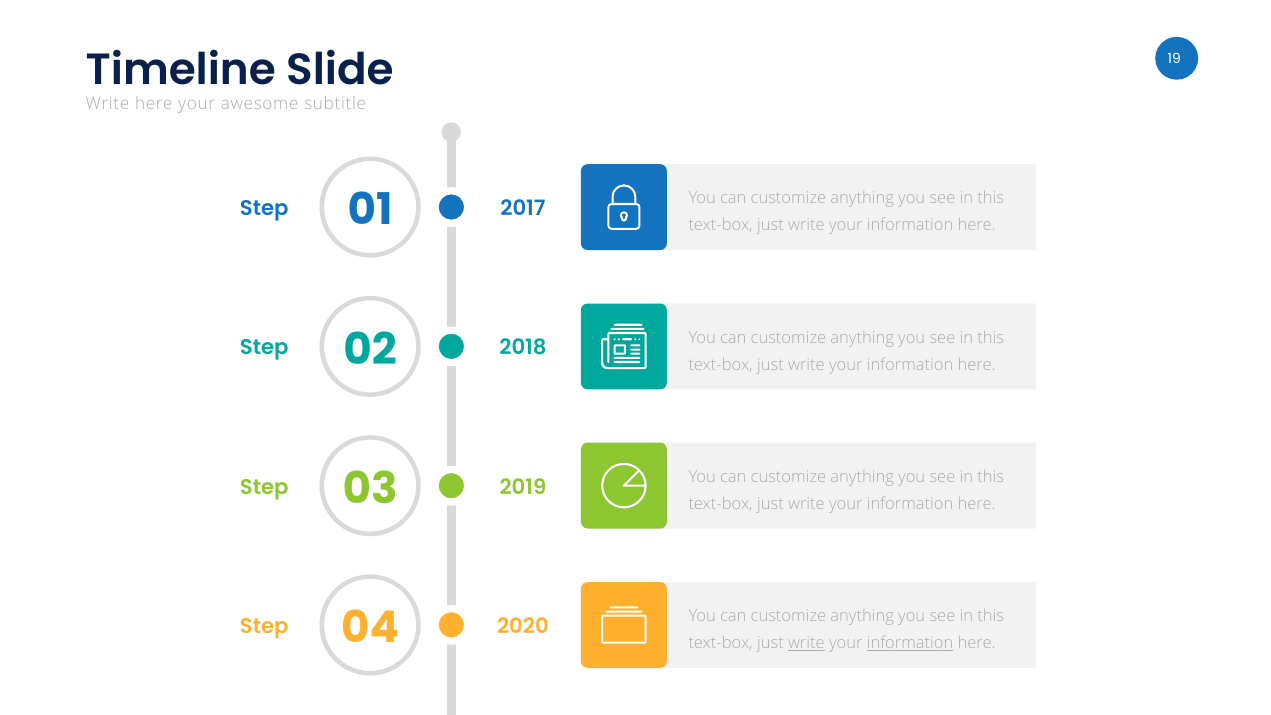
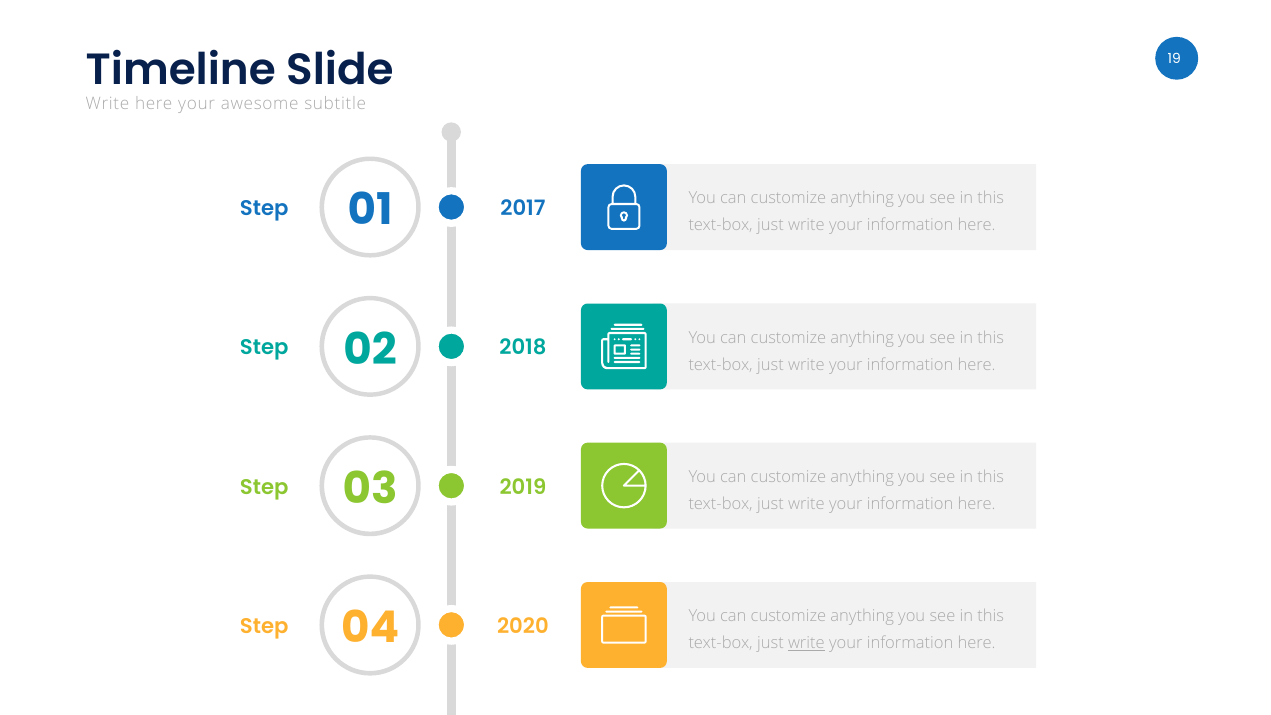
information underline: present -> none (910, 643)
